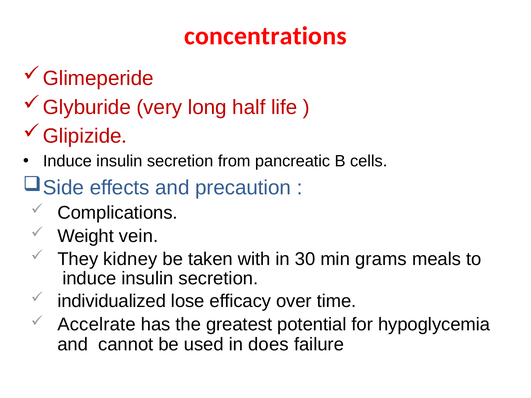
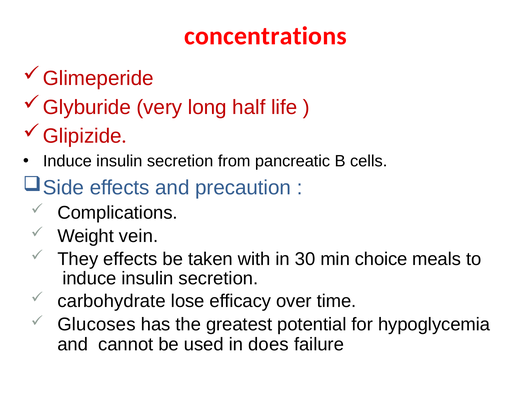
They kidney: kidney -> effects (130, 259)
grams: grams -> choice (381, 259)
individualized: individualized -> carbohydrate (112, 301)
Accelrate: Accelrate -> Glucoses (97, 325)
